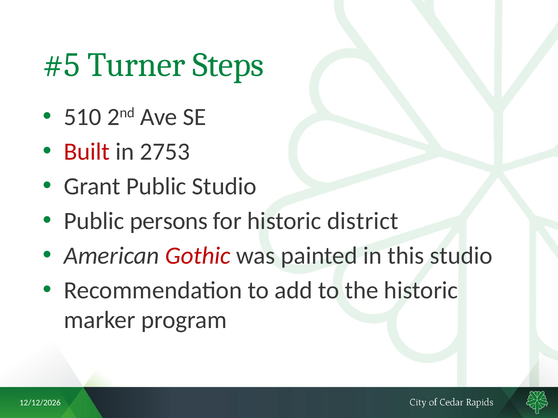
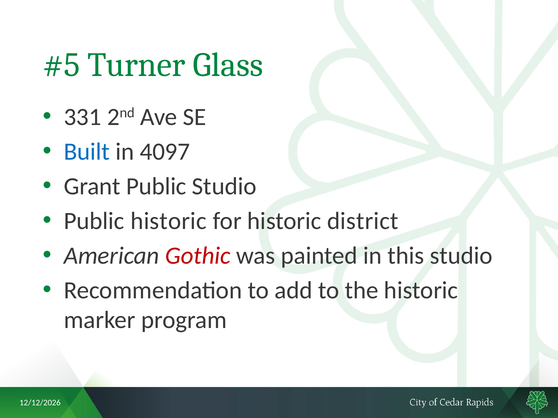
Steps: Steps -> Glass (228, 65)
510: 510 -> 331 (83, 117)
Built colour: red -> blue (87, 152)
2753: 2753 -> 4097 (165, 152)
Public persons: persons -> historic (169, 221)
